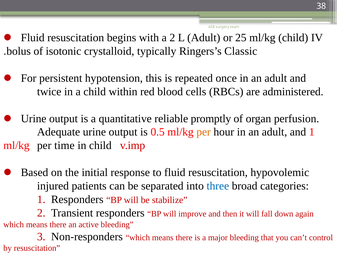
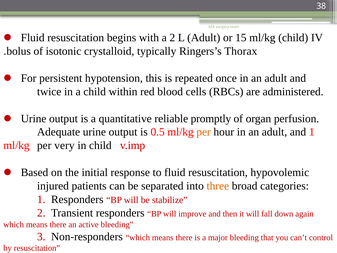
25: 25 -> 15 (241, 38)
Classic: Classic -> Thorax (241, 51)
time: time -> very (64, 145)
three colour: blue -> orange (218, 186)
